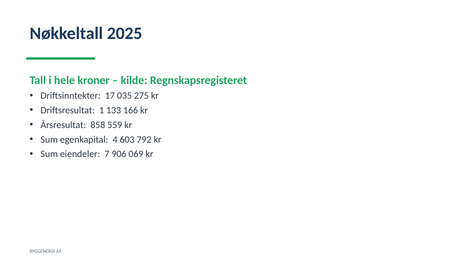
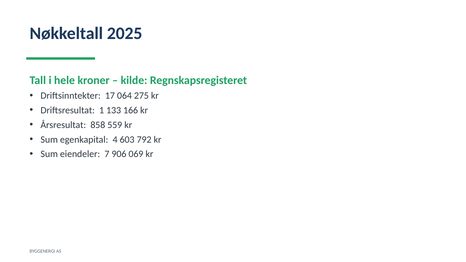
035: 035 -> 064 (124, 96)
